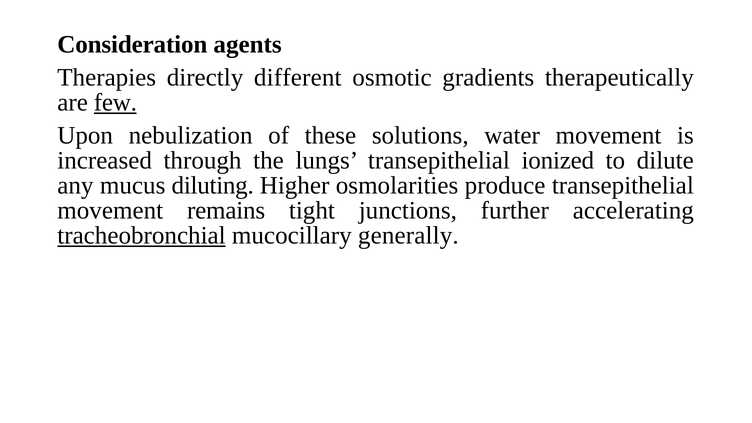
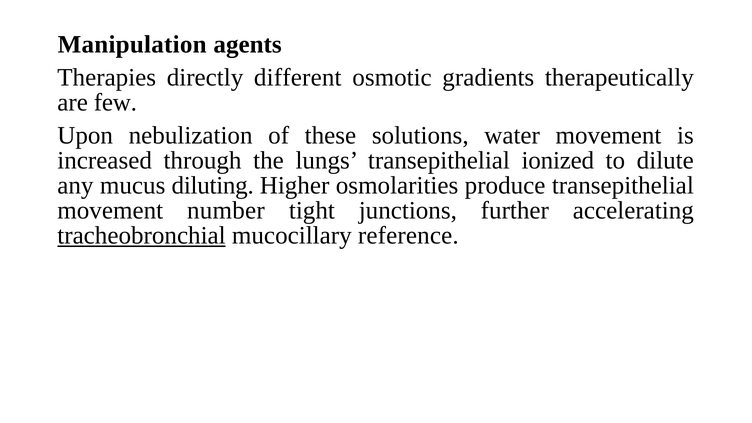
Consideration: Consideration -> Manipulation (132, 44)
few underline: present -> none (115, 102)
remains: remains -> number (226, 211)
generally: generally -> reference (408, 236)
